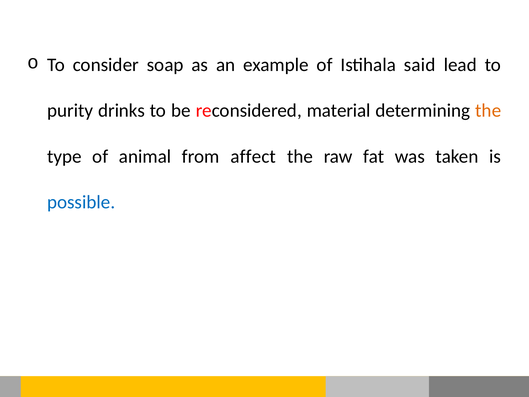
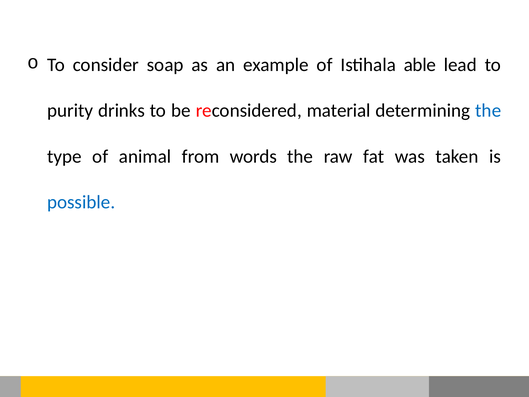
said: said -> able (420, 65)
the colour: orange -> blue (488, 111)
affect: affect -> words (253, 156)
